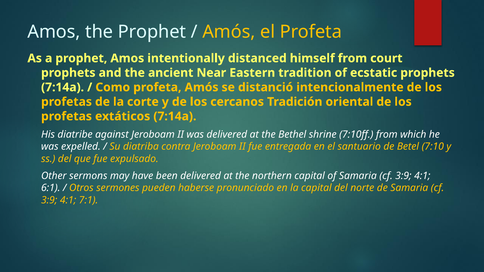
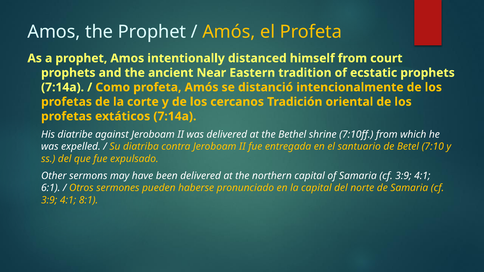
7:1: 7:1 -> 8:1 (88, 200)
